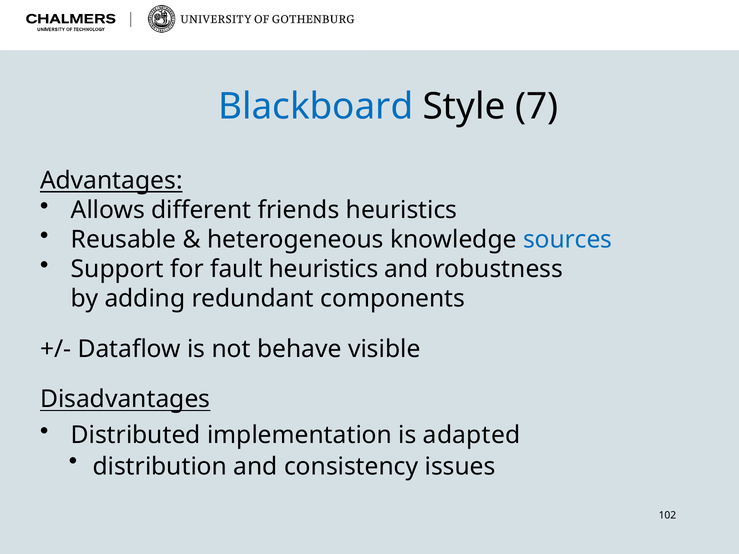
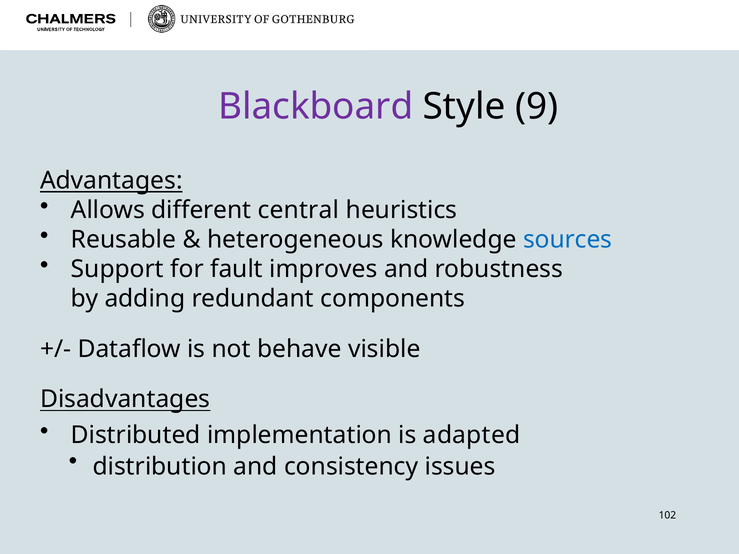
Blackboard colour: blue -> purple (316, 107)
7: 7 -> 9 (537, 107)
friends: friends -> central (298, 210)
fault heuristics: heuristics -> improves (323, 269)
